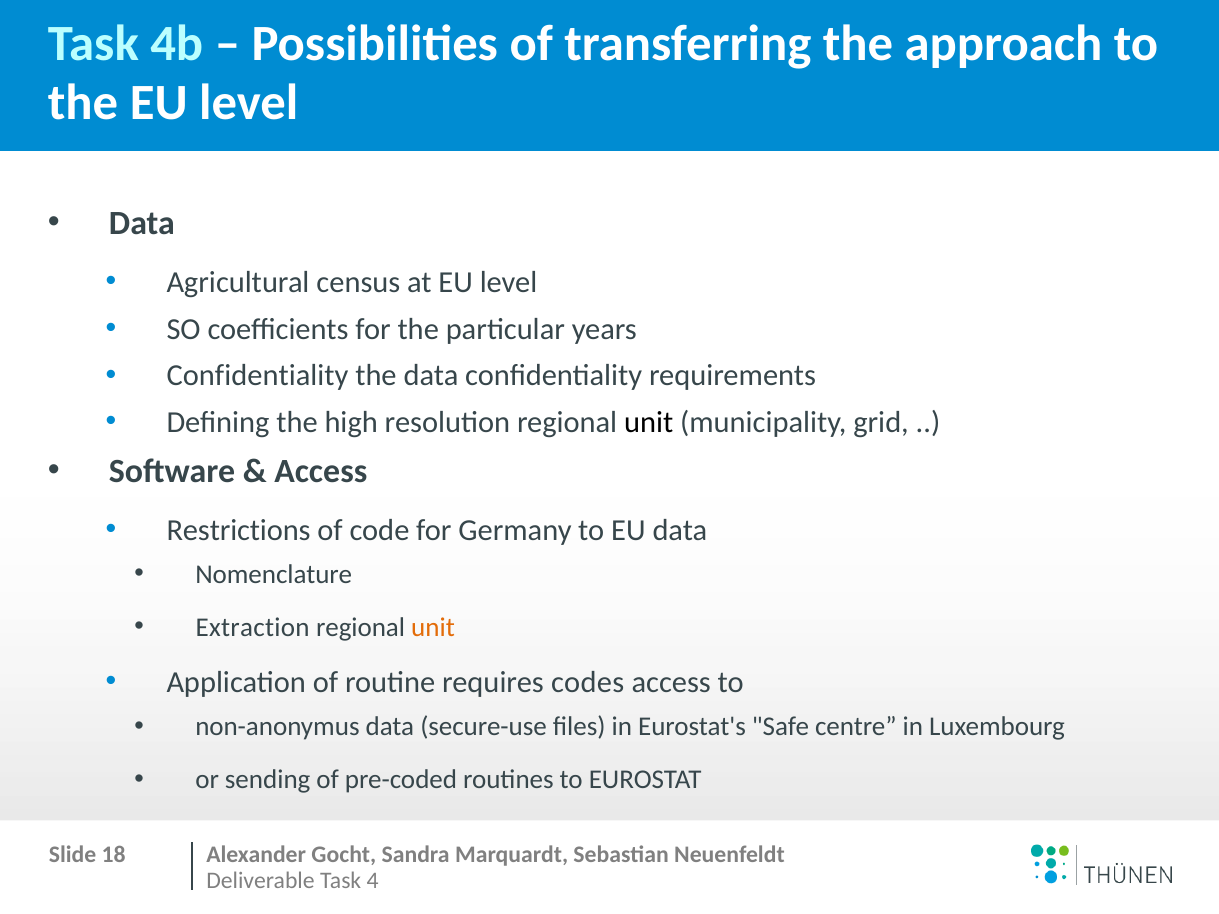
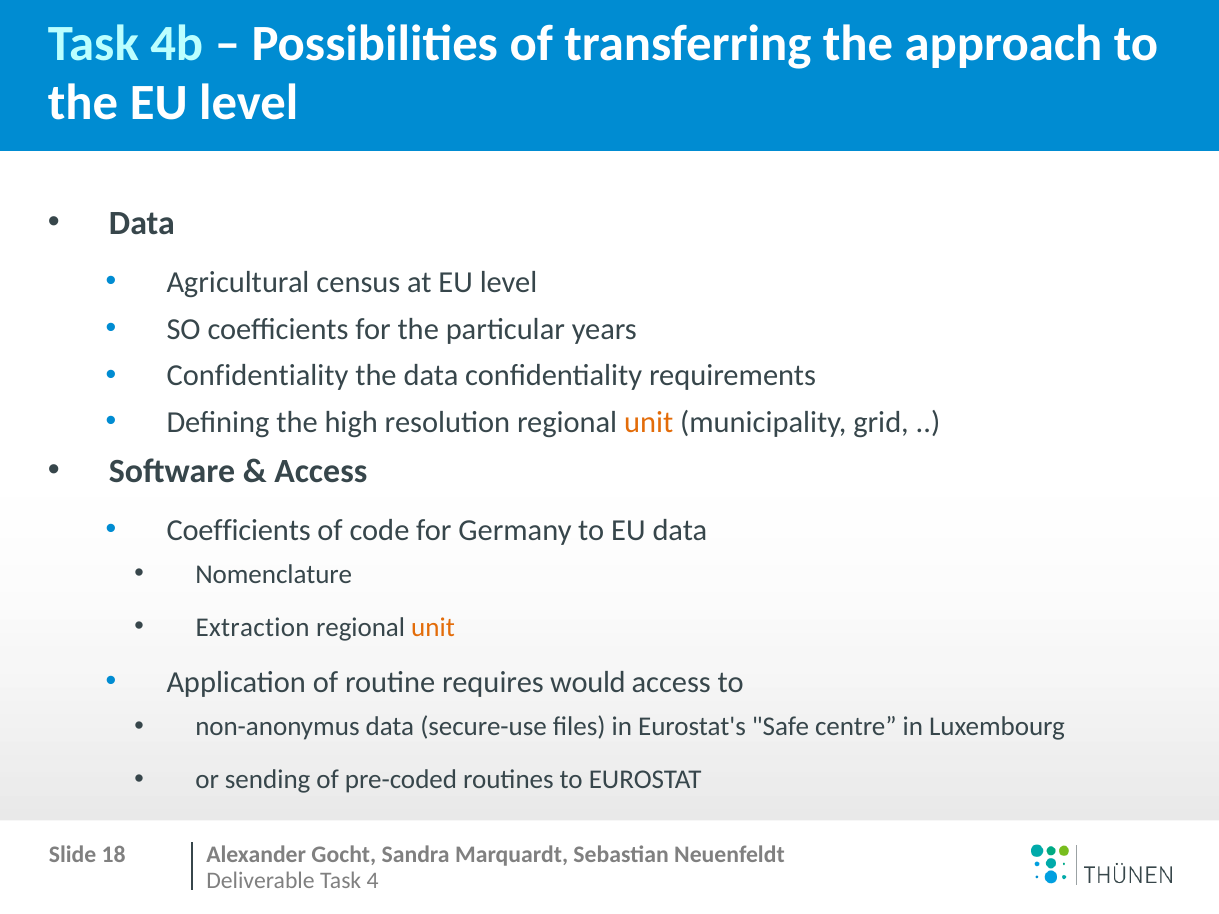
unit colour: black -> orange (649, 423)
Restrictions: Restrictions -> Coefficients (239, 530)
codes: codes -> would (588, 683)
